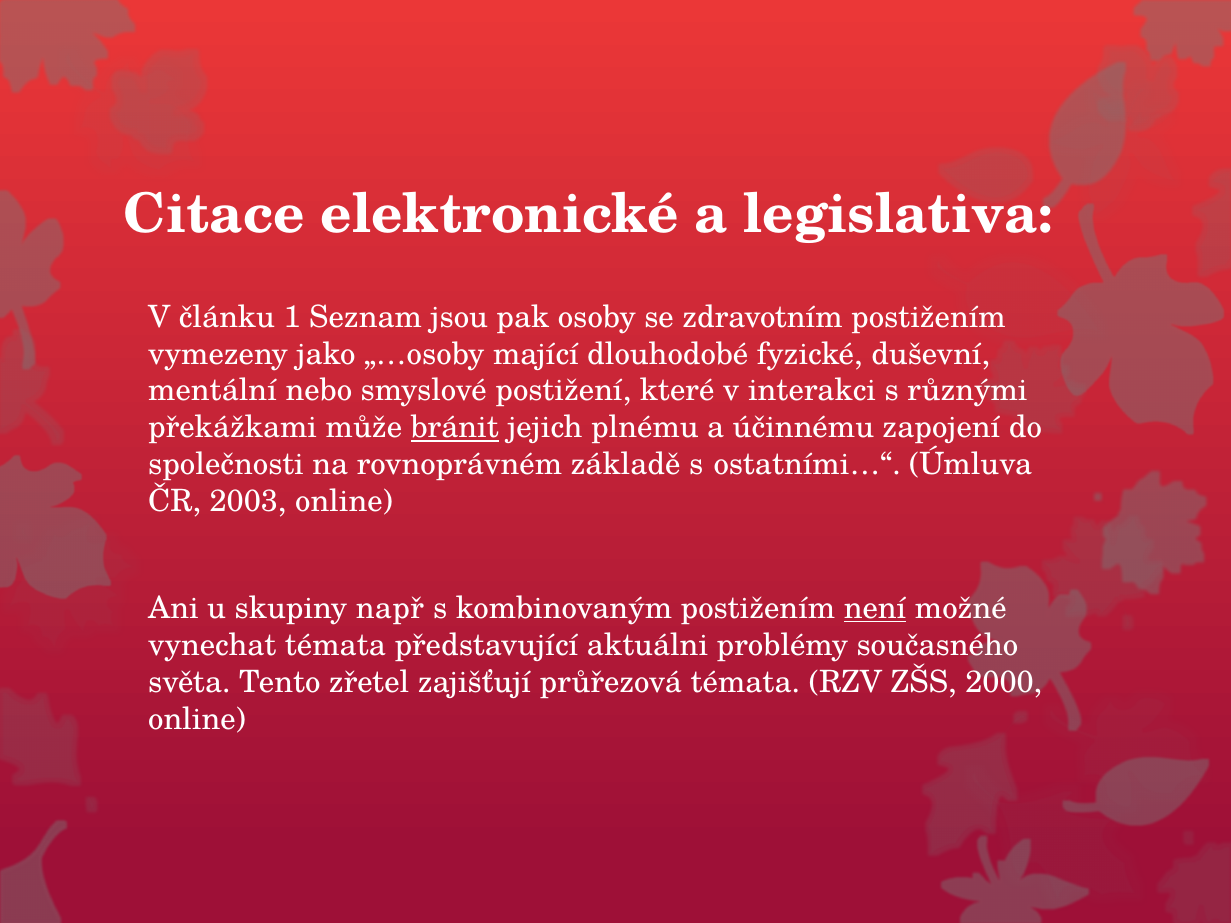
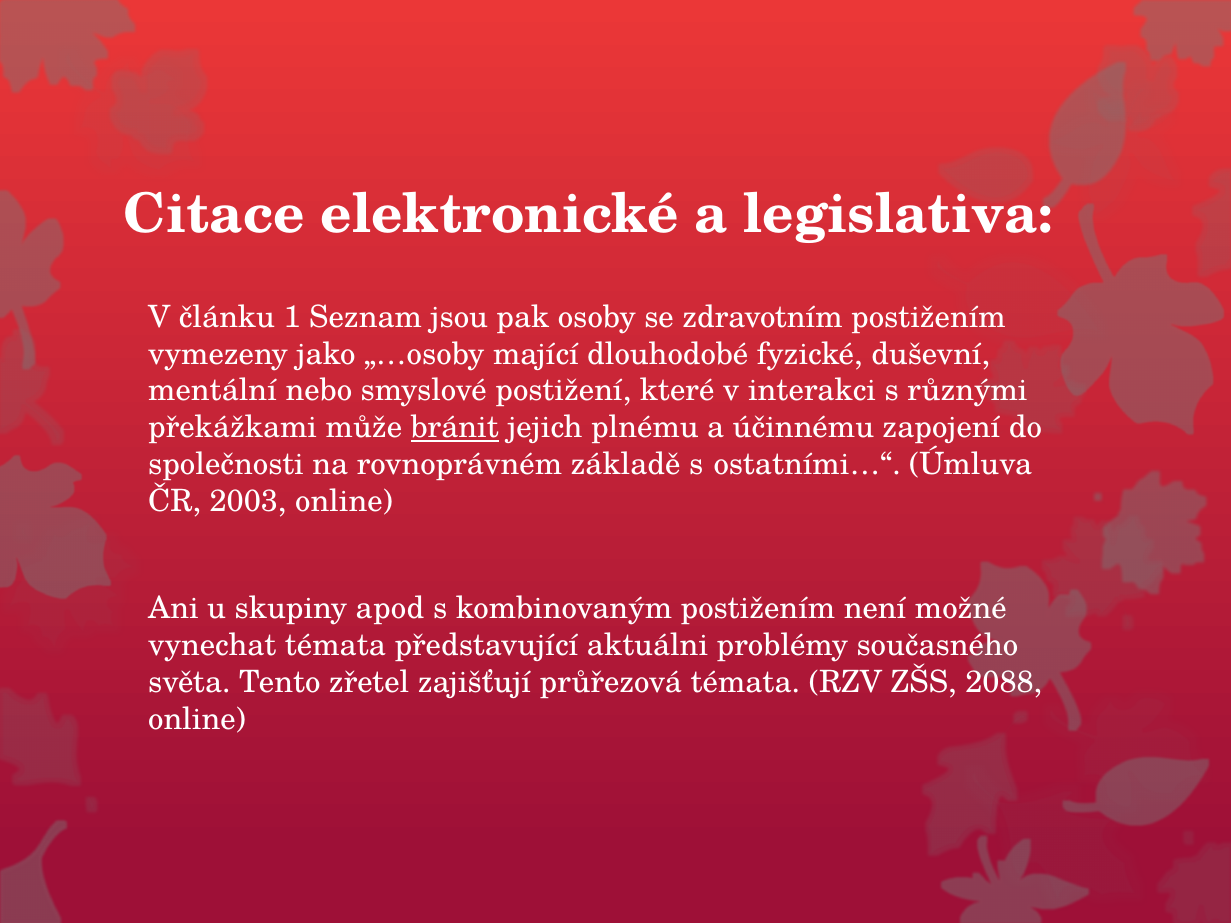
např: např -> apod (390, 608)
není underline: present -> none (875, 608)
2000: 2000 -> 2088 (1004, 682)
